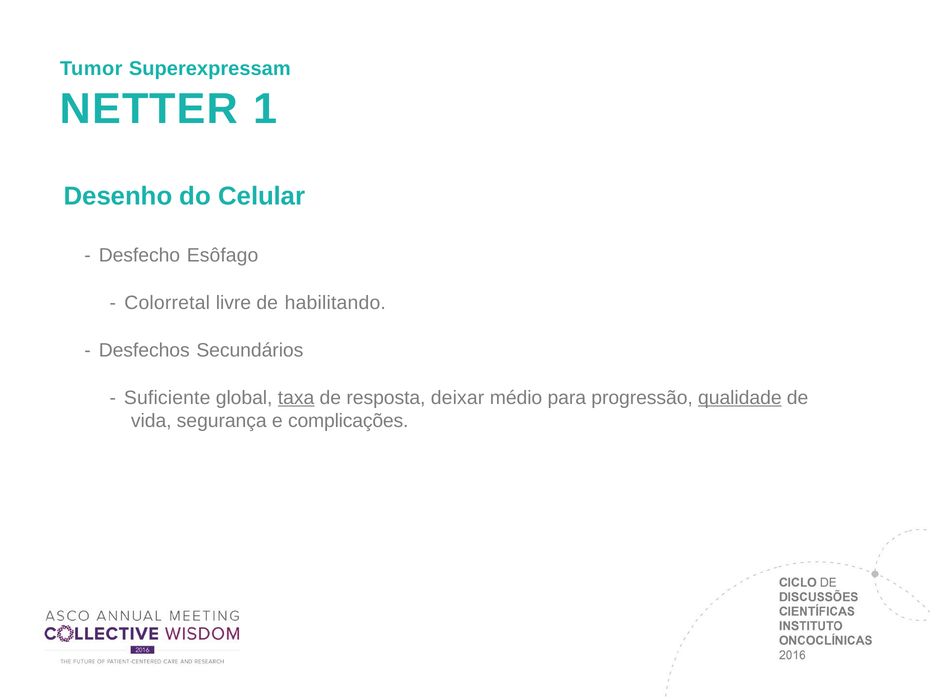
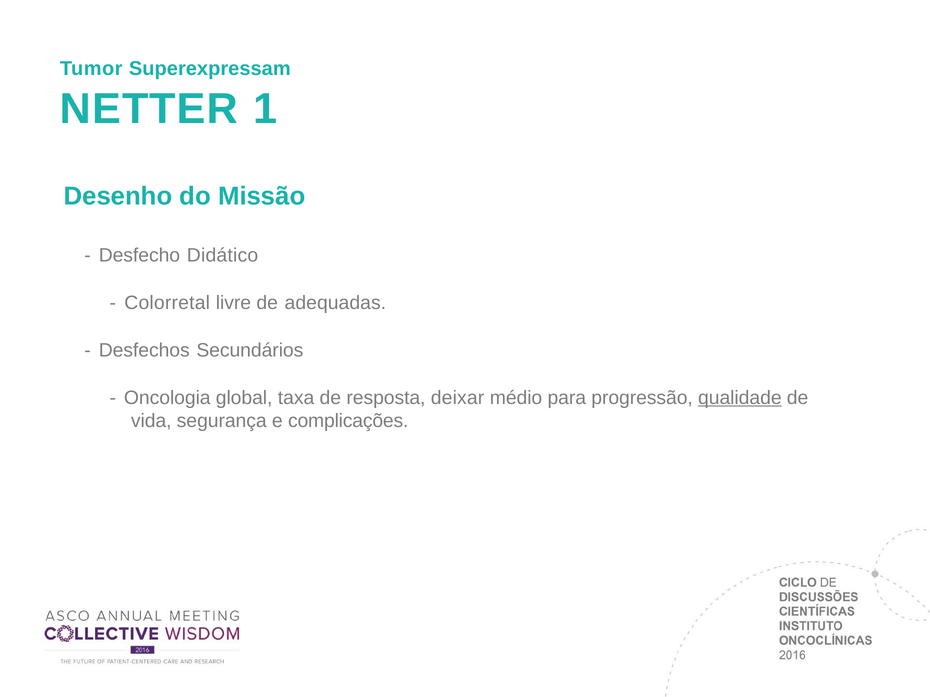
Celular: Celular -> Missão (262, 196)
Esôfago: Esôfago -> Didático (223, 255)
habilitando: habilitando -> adequadas (335, 303)
Suficiente: Suficiente -> Oncologia (167, 398)
taxa underline: present -> none (296, 398)
